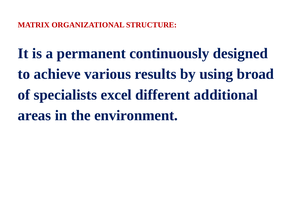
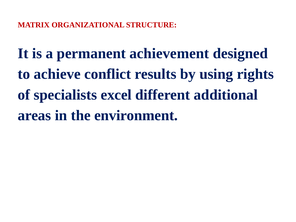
continuously: continuously -> achievement (169, 53)
various: various -> conflict (108, 74)
broad: broad -> rights (255, 74)
